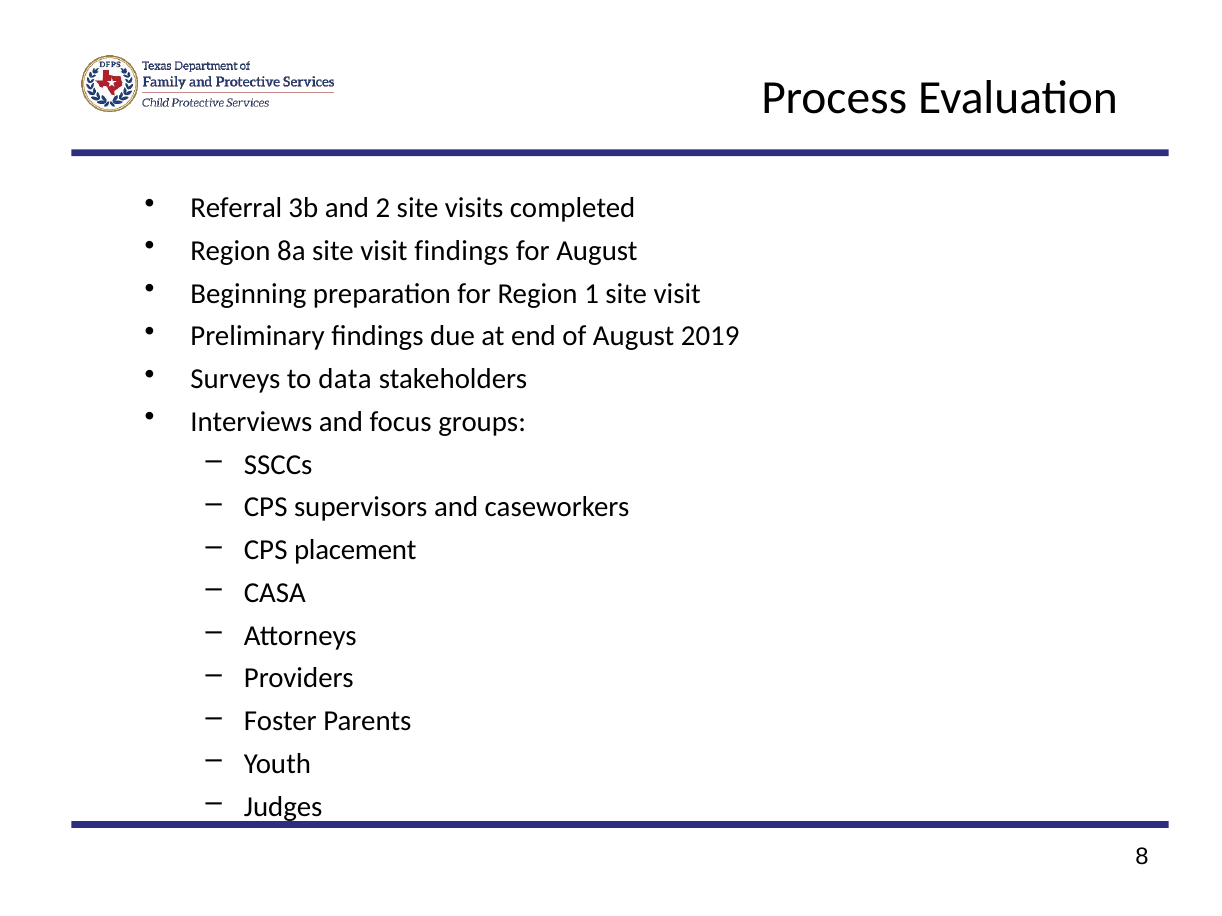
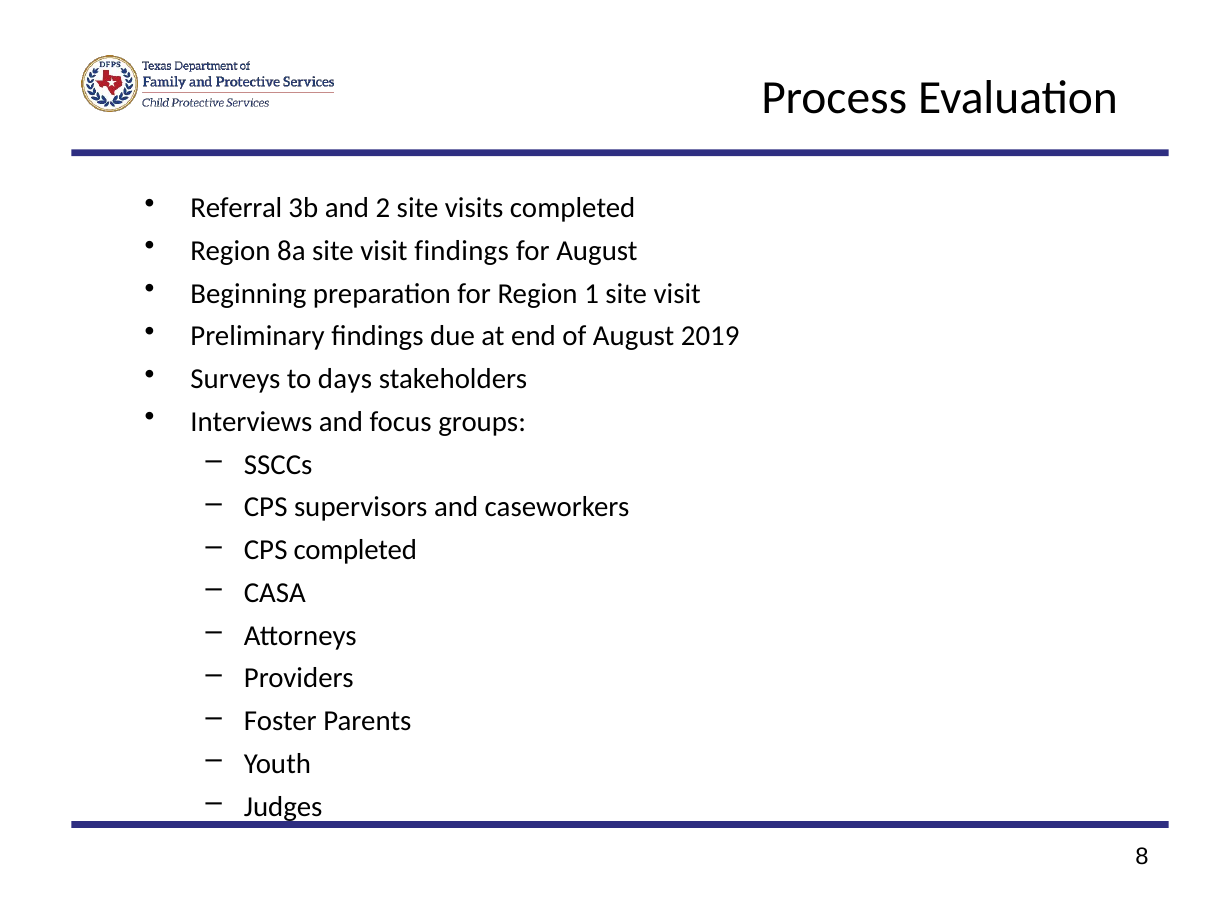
data: data -> days (345, 379)
CPS placement: placement -> completed (355, 550)
